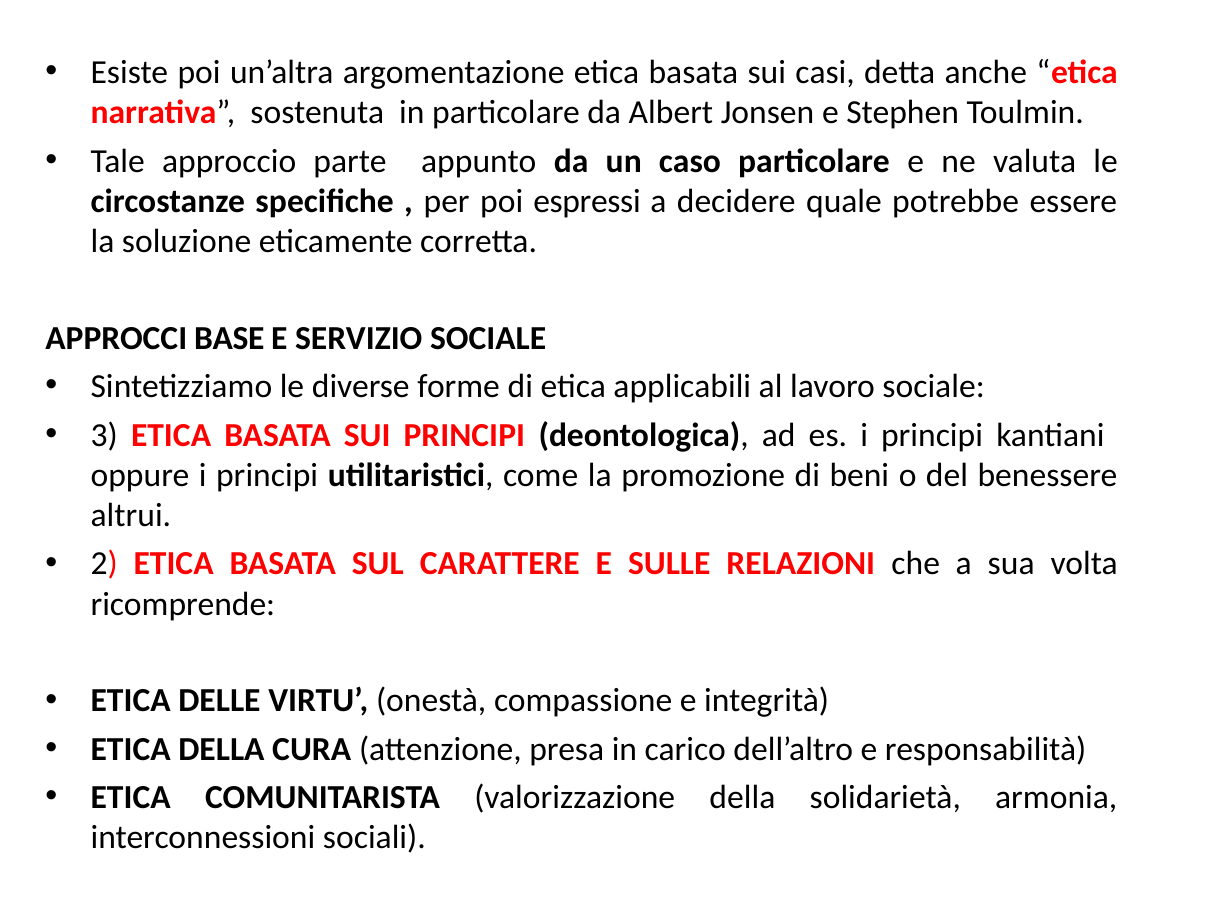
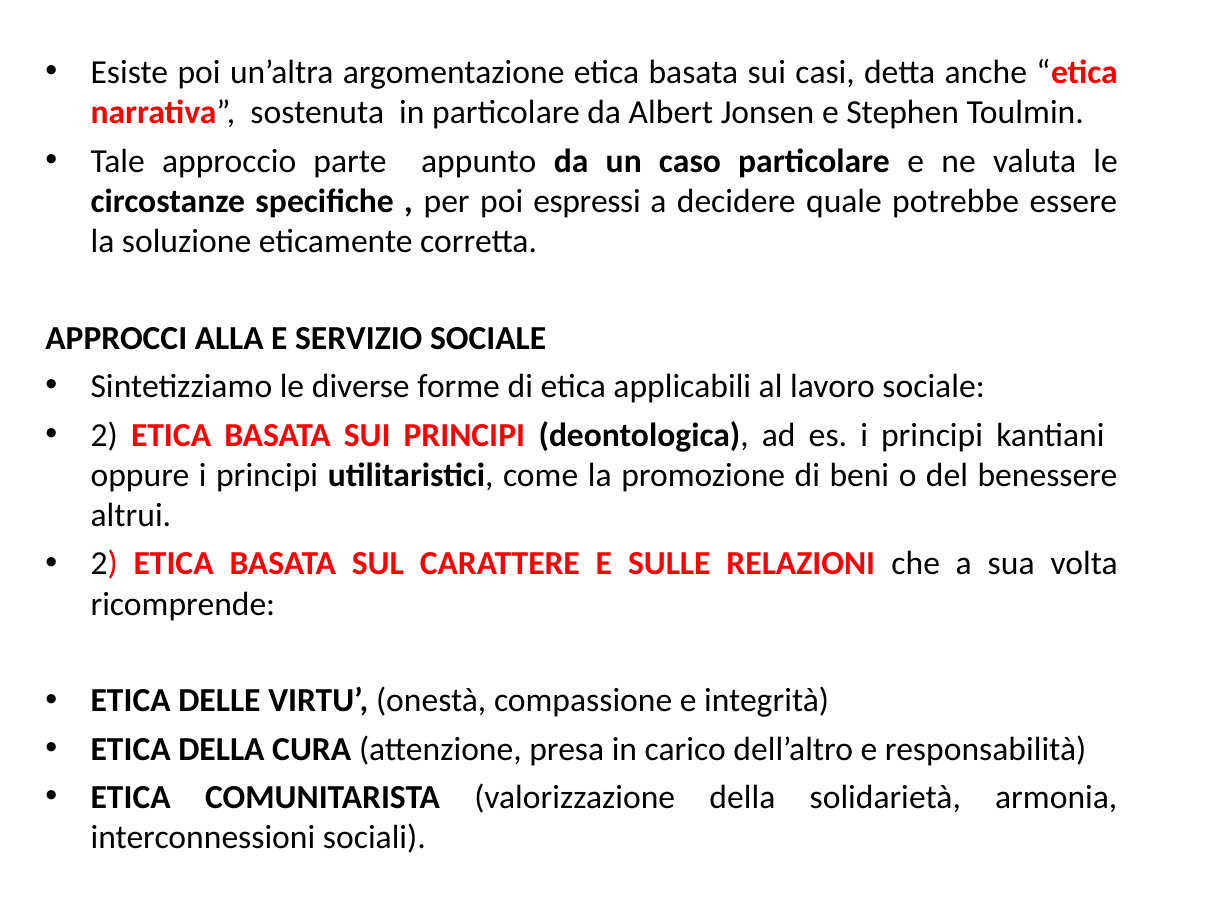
BASE: BASE -> ALLA (229, 338)
3: 3 -> 2 (104, 435)
